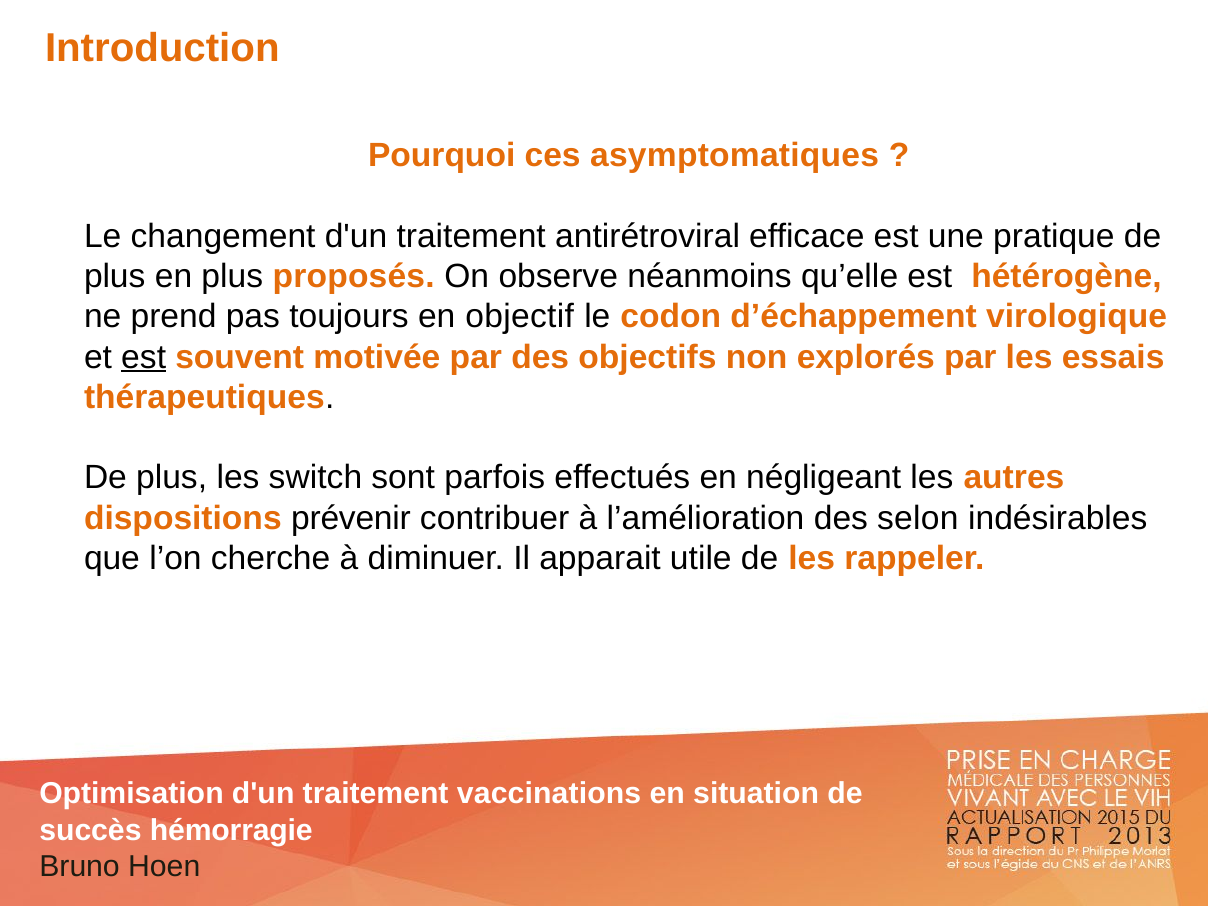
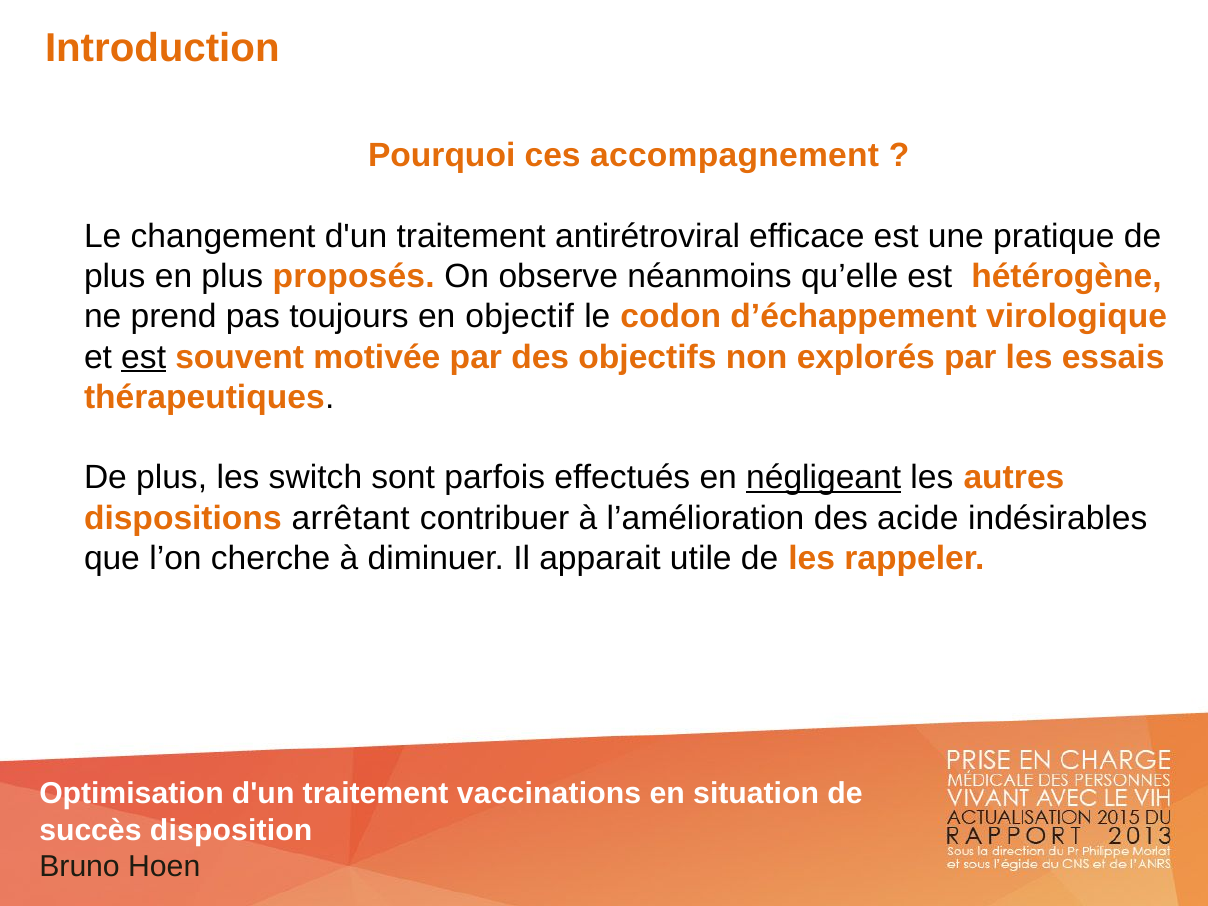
asymptomatiques: asymptomatiques -> accompagnement (735, 156)
négligeant underline: none -> present (824, 478)
prévenir: prévenir -> arrêtant (351, 518)
selon: selon -> acide (918, 518)
hémorragie: hémorragie -> disposition (231, 830)
